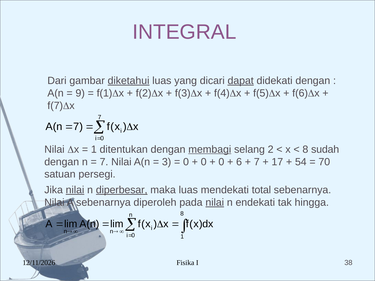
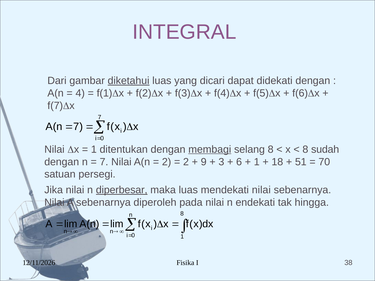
dapat underline: present -> none (241, 81)
9: 9 -> 4 (80, 93)
selang 2: 2 -> 8 (271, 149)
3: 3 -> 2 (167, 162)
0: 0 -> 2 (186, 162)
0: 0 -> 9 (204, 162)
0: 0 -> 3 (221, 162)
7: 7 -> 1 (257, 162)
17: 17 -> 18 (277, 162)
54: 54 -> 51 (301, 162)
nilai underline: present -> none (75, 190)
mendekati total: total -> nilai (261, 190)
nilai underline: present -> none (215, 203)
